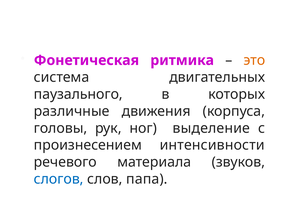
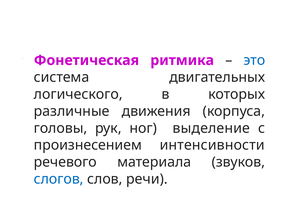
это colour: orange -> blue (254, 60)
паузального: паузального -> логического (78, 94)
папа: папа -> речи (147, 179)
